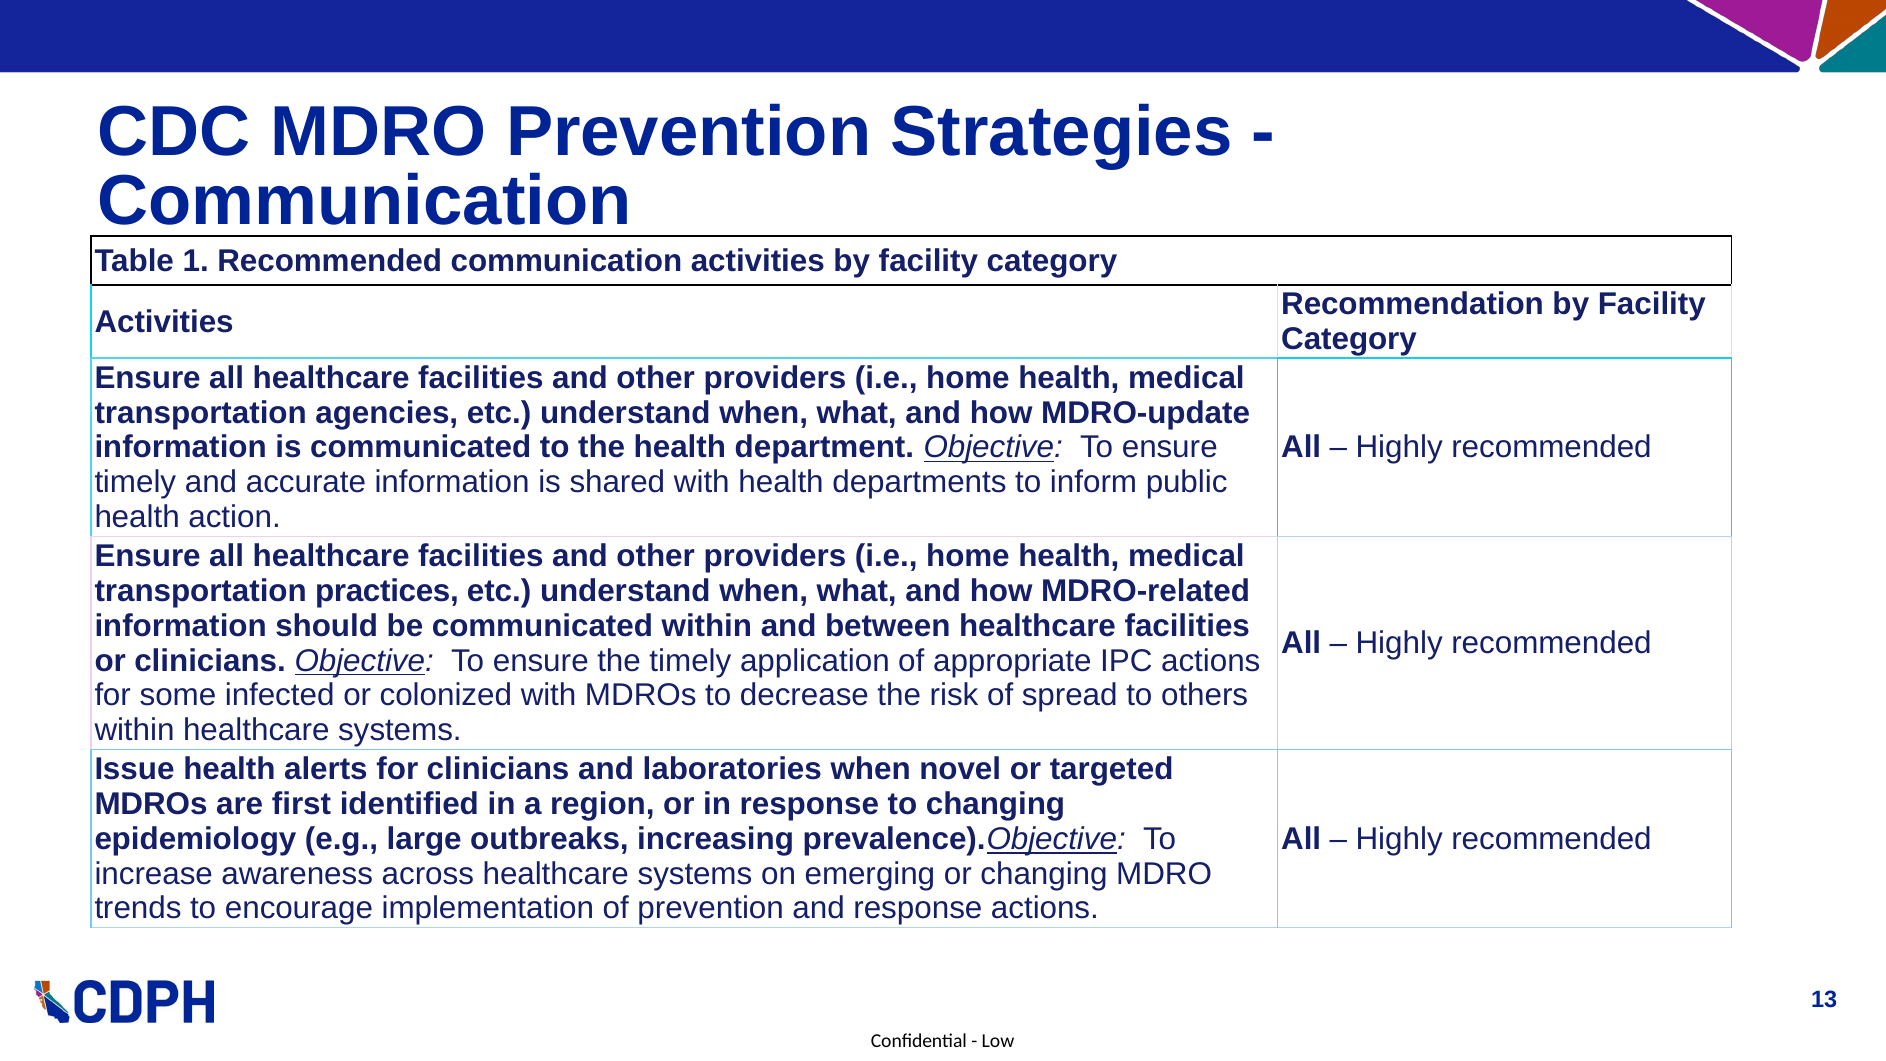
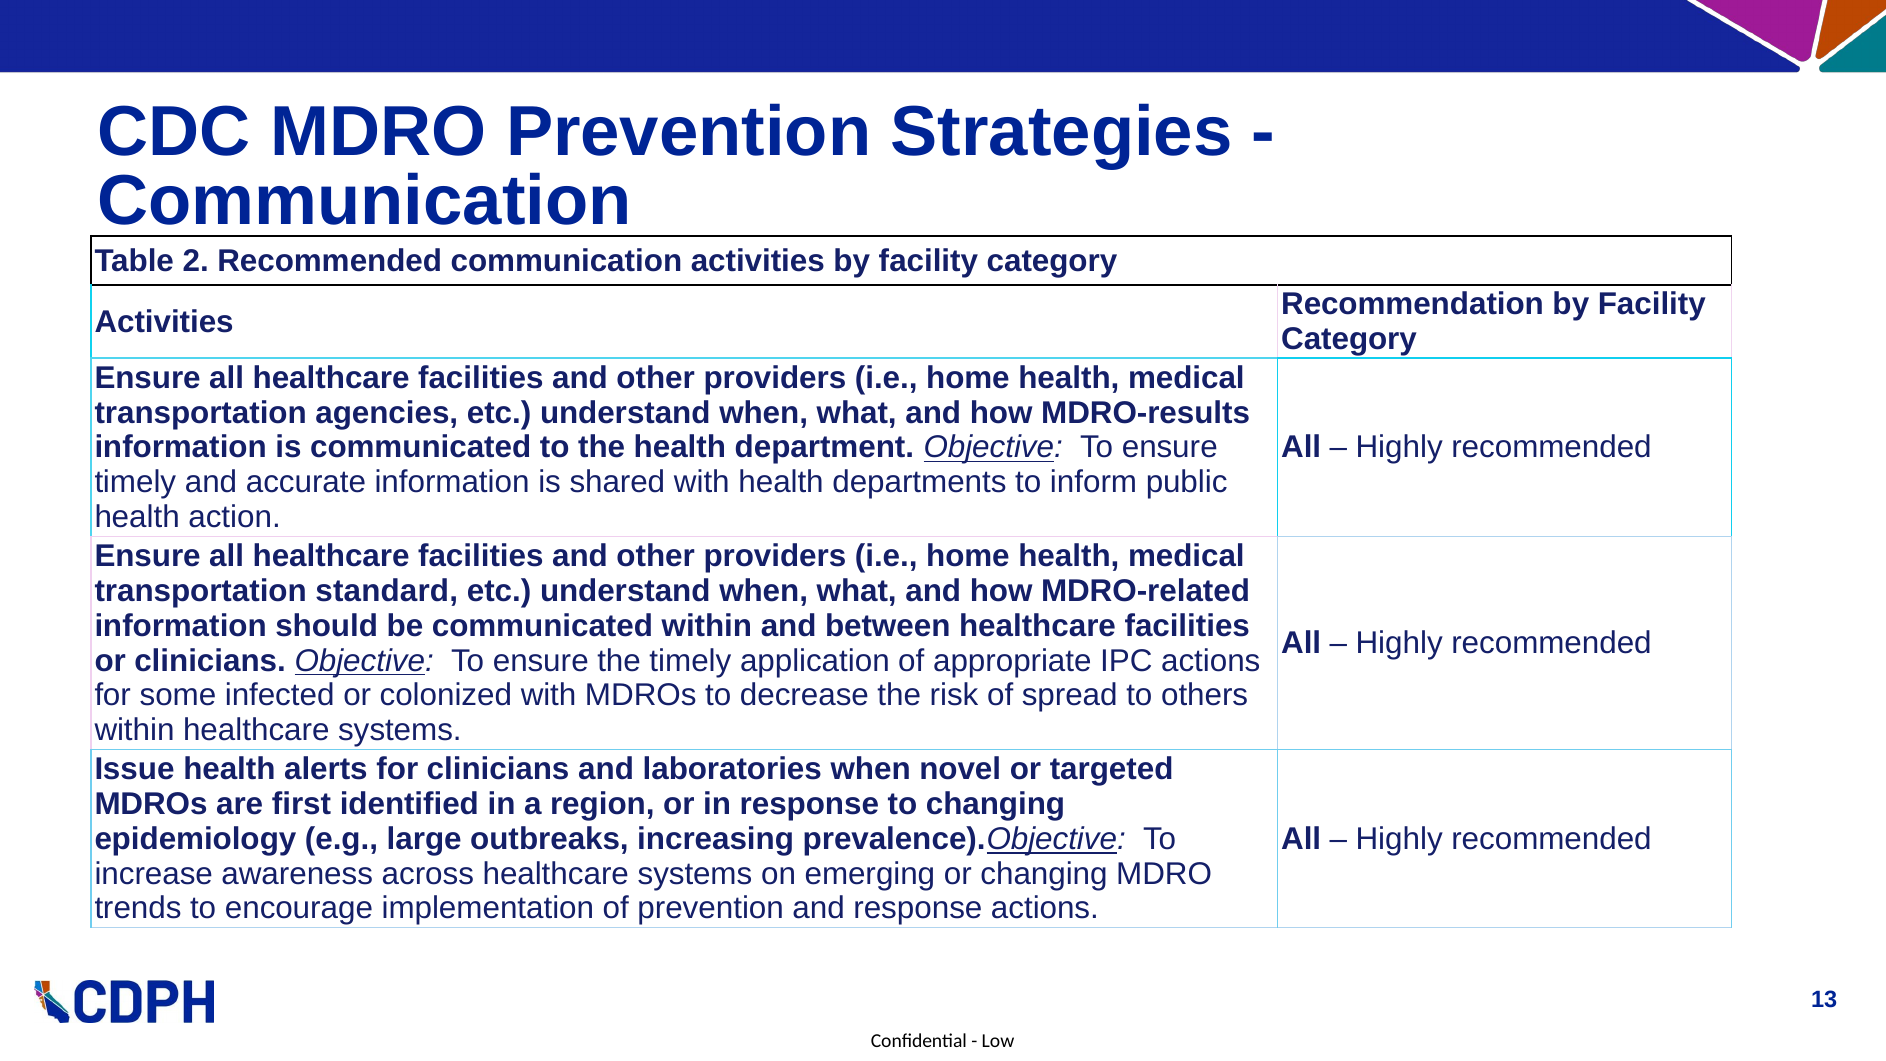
1: 1 -> 2 (196, 261)
MDRO-update: MDRO-update -> MDRO-results (1146, 413)
practices: practices -> standard (387, 591)
